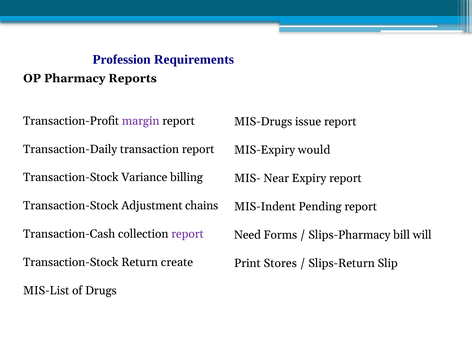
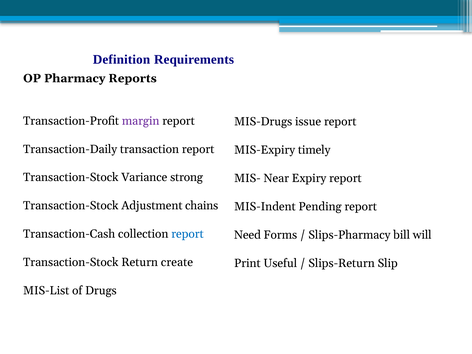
Profession: Profession -> Definition (122, 60)
would: would -> timely (314, 150)
billing: billing -> strong (187, 177)
report colour: purple -> blue (187, 234)
Stores: Stores -> Useful (280, 263)
